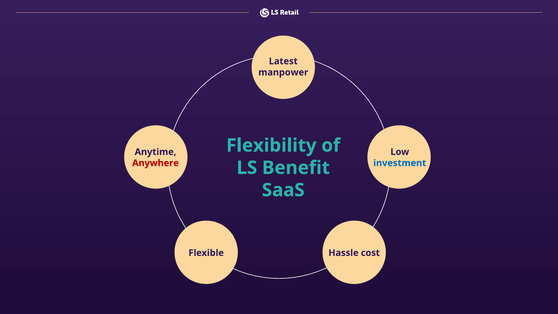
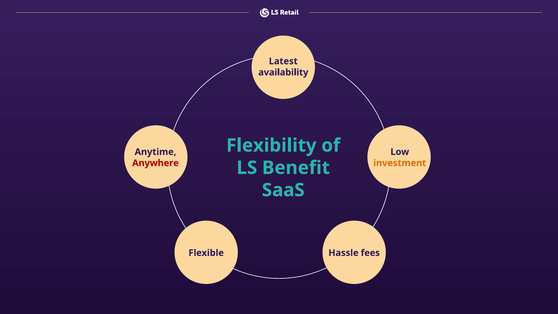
manpower: manpower -> availability (283, 72)
investment colour: blue -> orange (400, 163)
cost: cost -> fees (370, 253)
